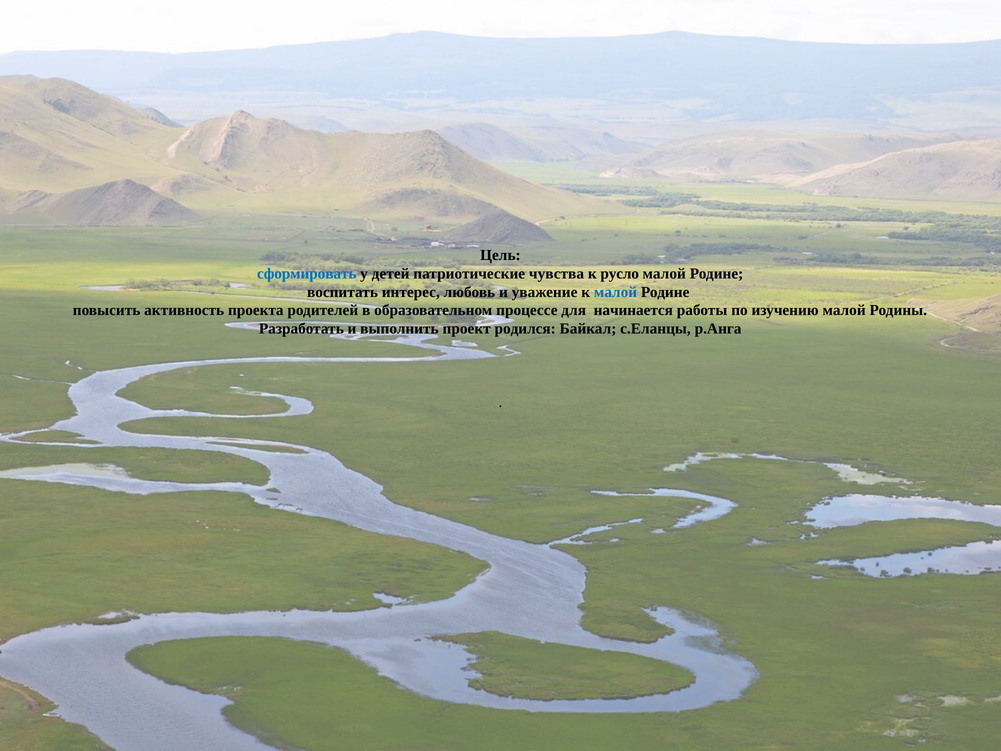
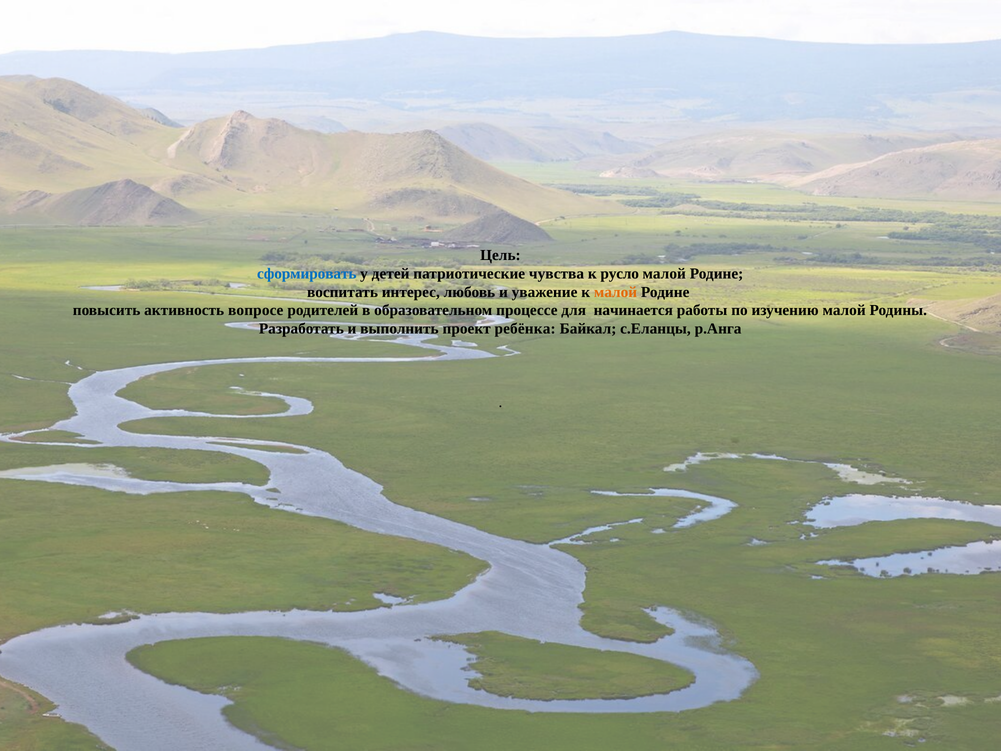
малой colour: blue -> orange (616, 292)
проекта: проекта -> вопросе (256, 310)
родился: родился -> ребёнка (525, 329)
